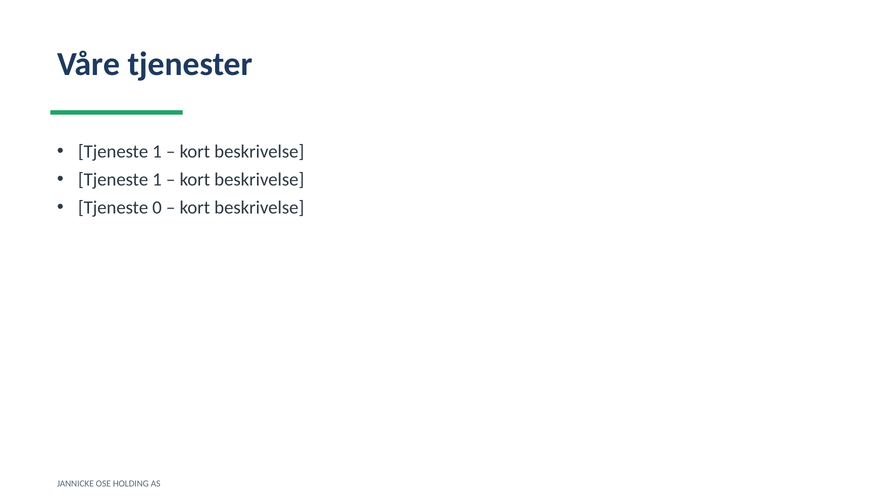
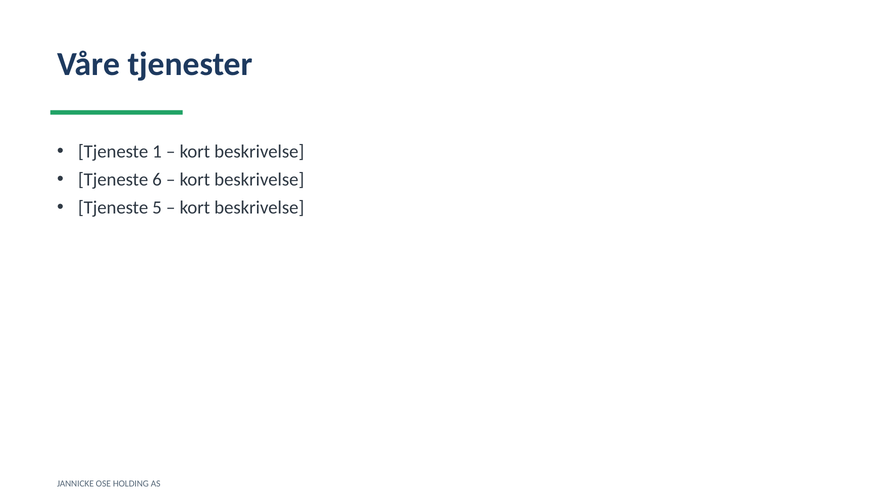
1: 1 -> 6 (157, 180)
0: 0 -> 5 (157, 208)
